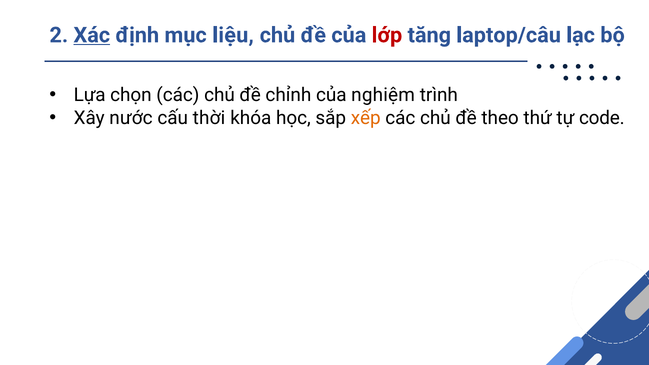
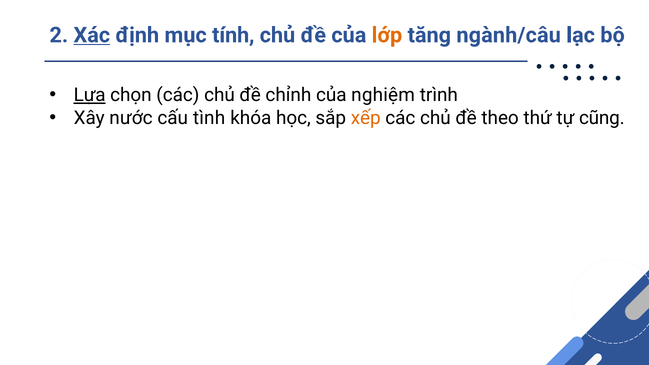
liệu: liệu -> tính (233, 35)
lớp colour: red -> orange (387, 35)
laptop/câu: laptop/câu -> ngành/câu (509, 35)
Lựa underline: none -> present (90, 95)
thời: thời -> tình (209, 118)
code: code -> cũng (602, 118)
